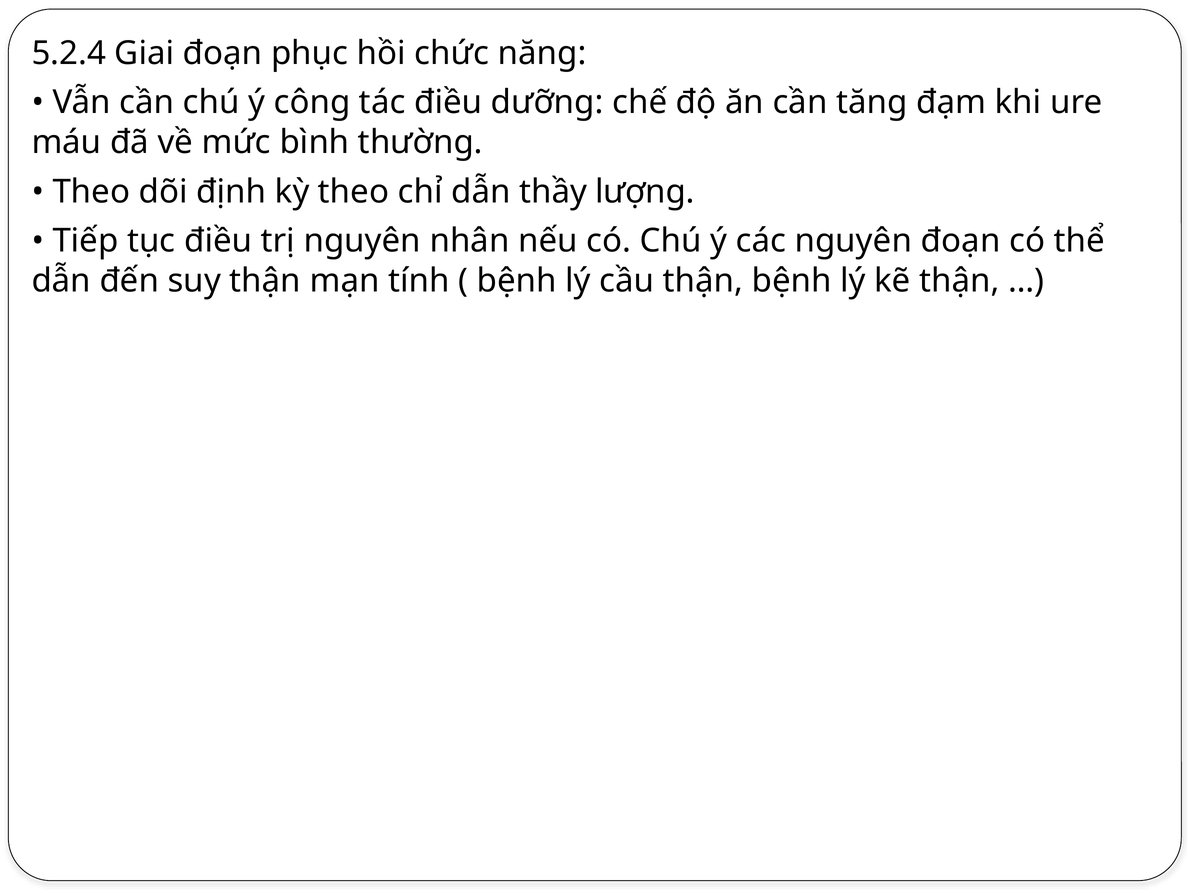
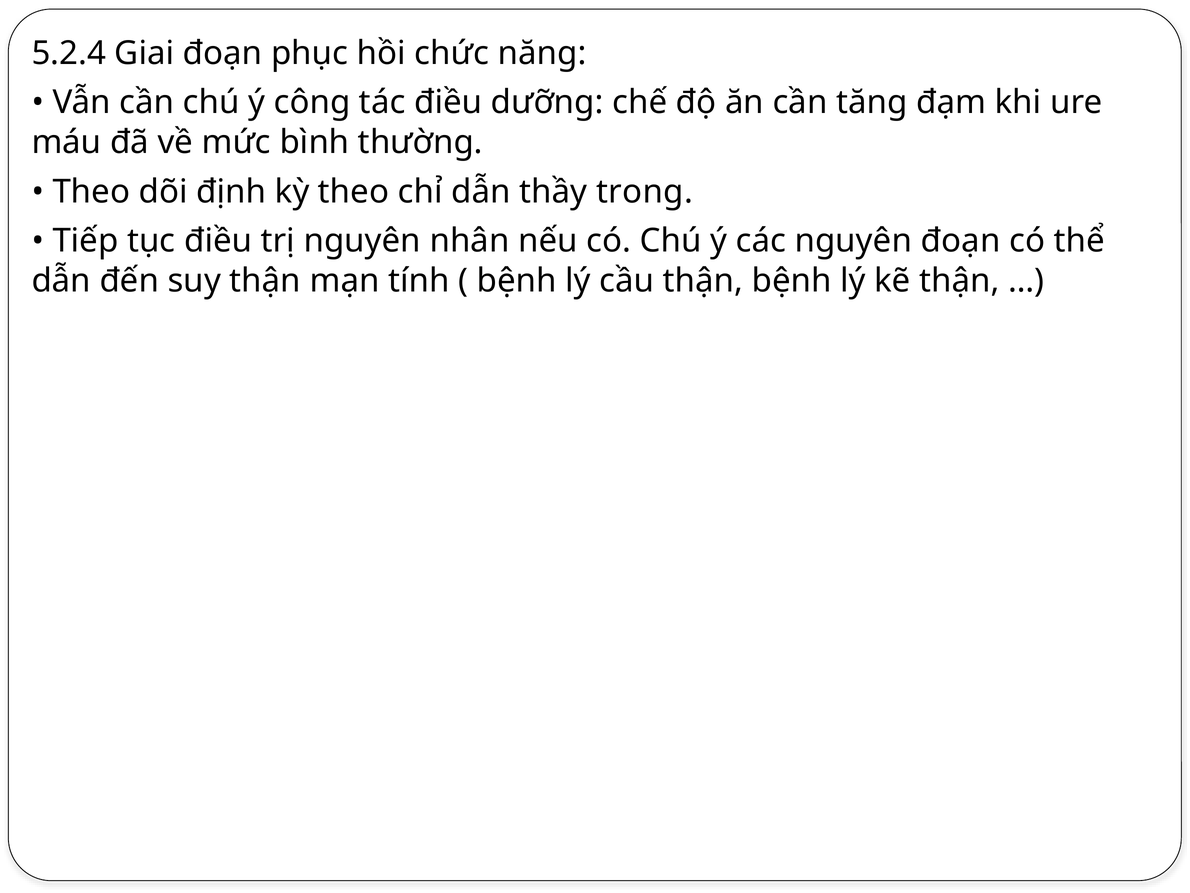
lượng: lượng -> trong (644, 191)
